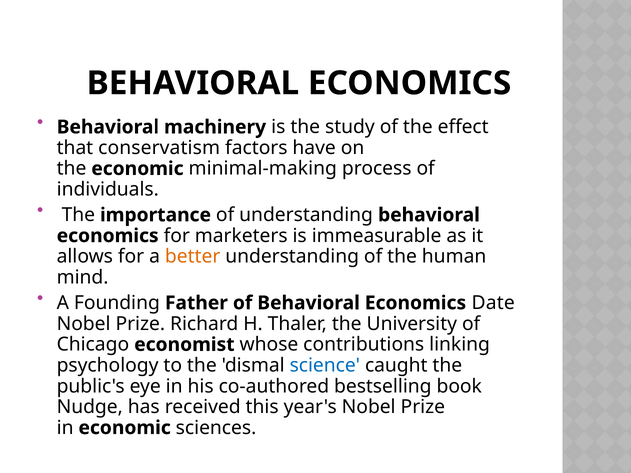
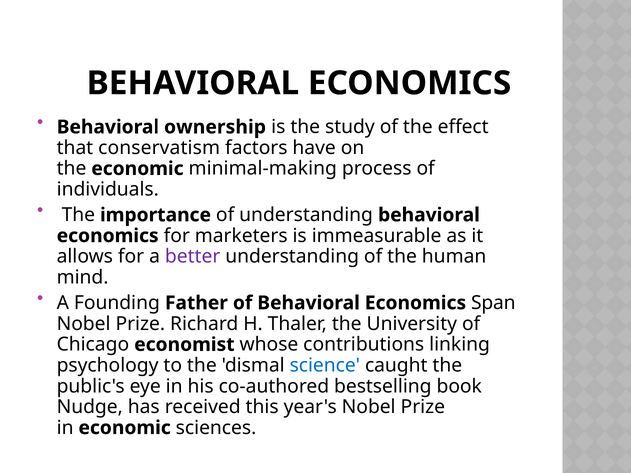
machinery: machinery -> ownership (215, 127)
better colour: orange -> purple (193, 257)
Date: Date -> Span (493, 303)
